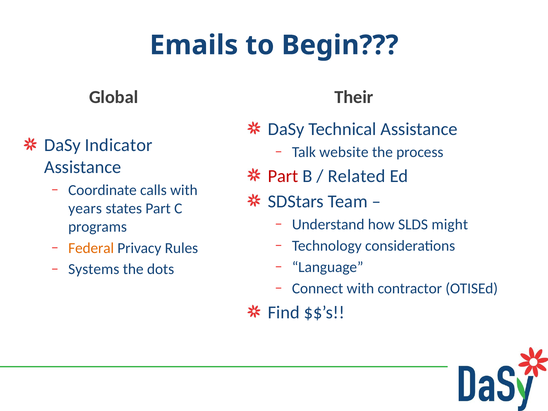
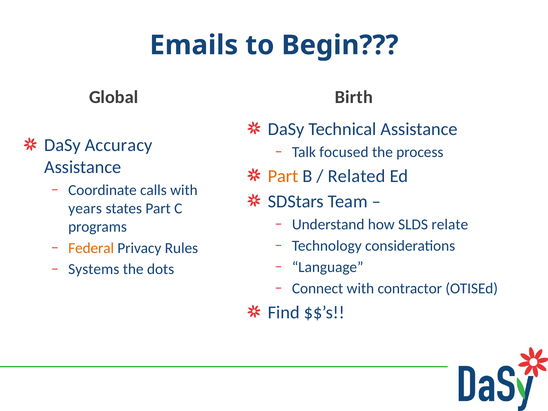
Their: Their -> Birth (354, 97)
Indicator: Indicator -> Accuracy (119, 145)
website: website -> focused (344, 152)
Part colour: red -> orange (283, 176)
might: might -> relate (450, 224)
